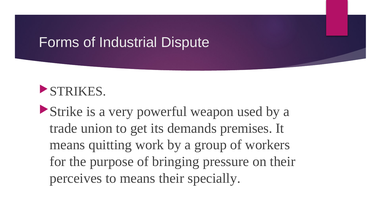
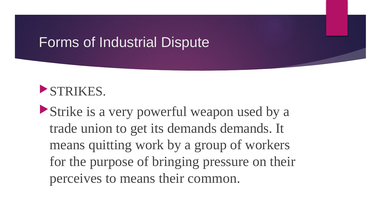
demands premises: premises -> demands (246, 128)
specially: specially -> common (214, 178)
